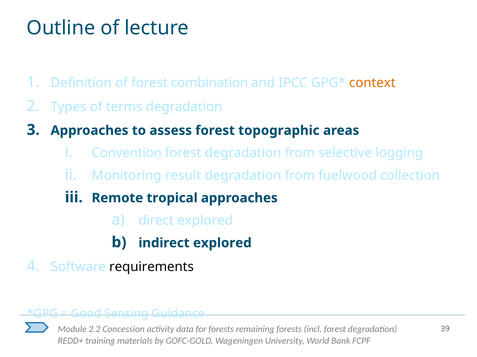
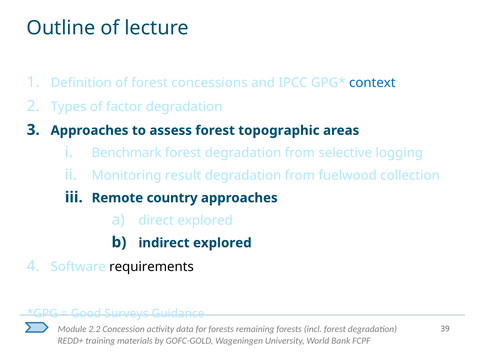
combination: combination -> concessions (209, 83)
context colour: orange -> blue (372, 83)
terms: terms -> factor (124, 107)
Convention: Convention -> Benchmark (127, 153)
tropical: tropical -> country (172, 198)
Sensing: Sensing -> Surveys (126, 314)
